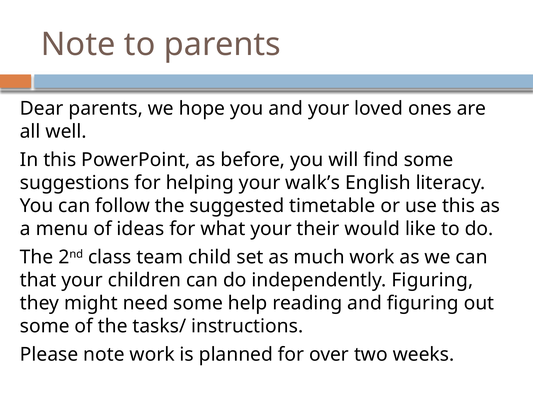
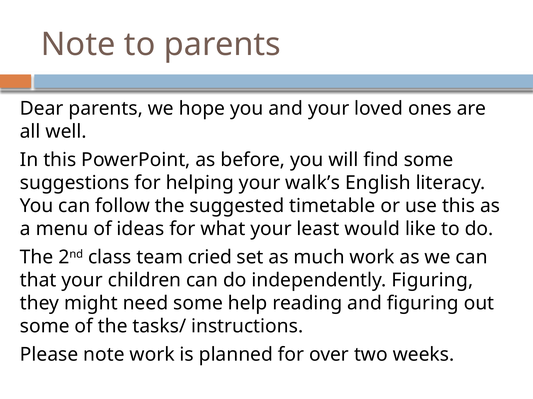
their: their -> least (318, 229)
child: child -> cried (210, 258)
